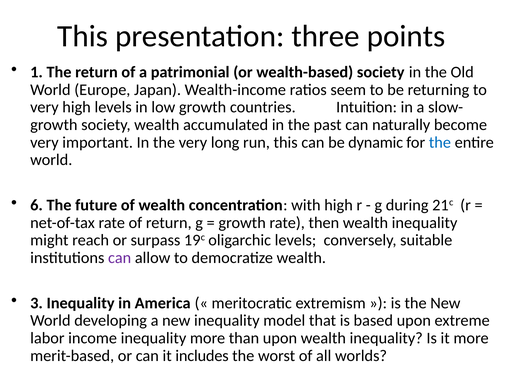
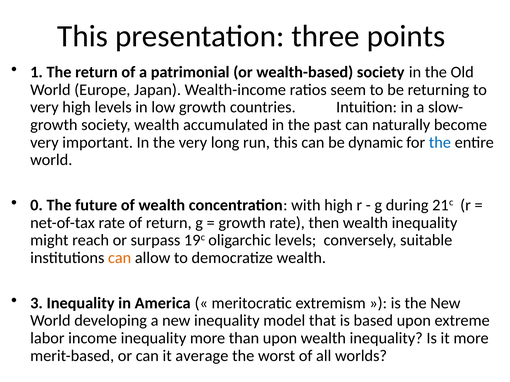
6: 6 -> 0 (37, 205)
can colour: purple -> orange (120, 258)
includes: includes -> average (202, 356)
